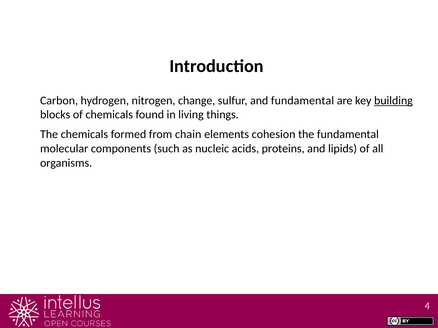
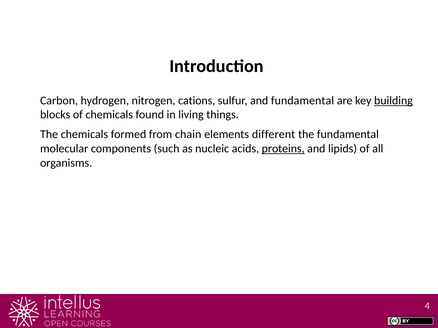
change: change -> cations (197, 101)
cohesion: cohesion -> different (274, 135)
proteins underline: none -> present (283, 149)
